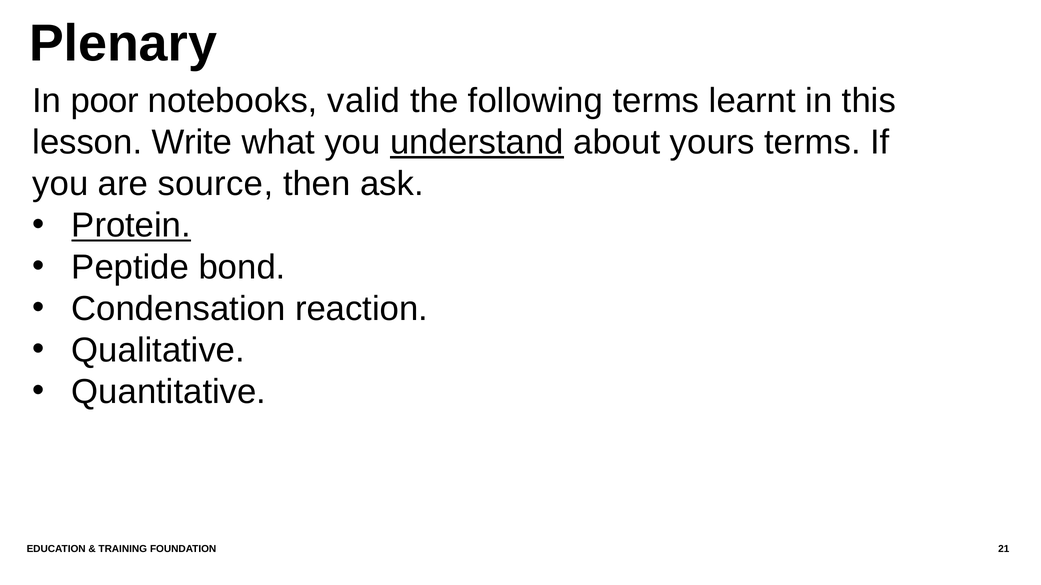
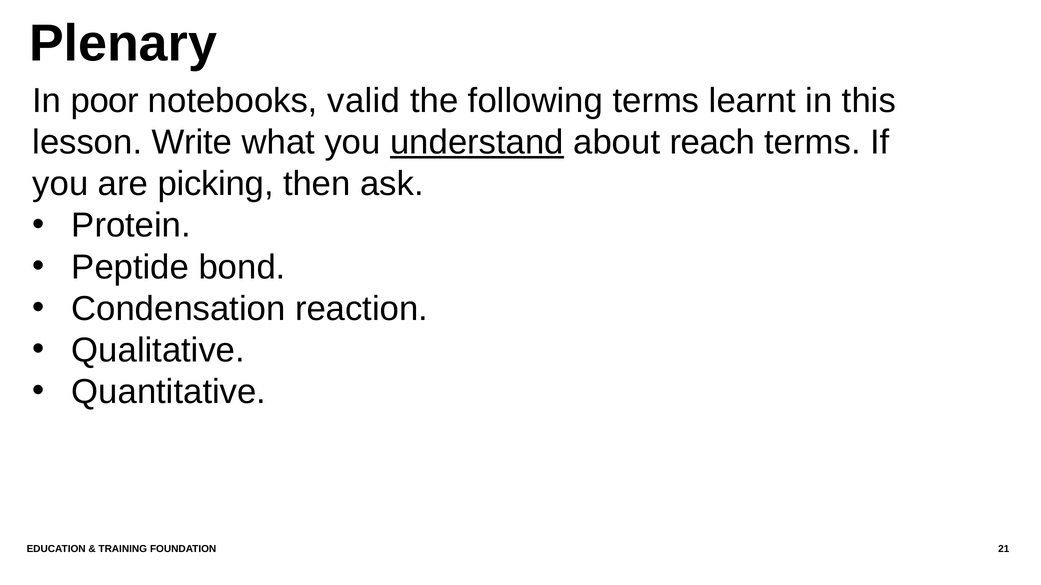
yours: yours -> reach (712, 142)
source: source -> picking (216, 184)
Protein underline: present -> none (131, 226)
